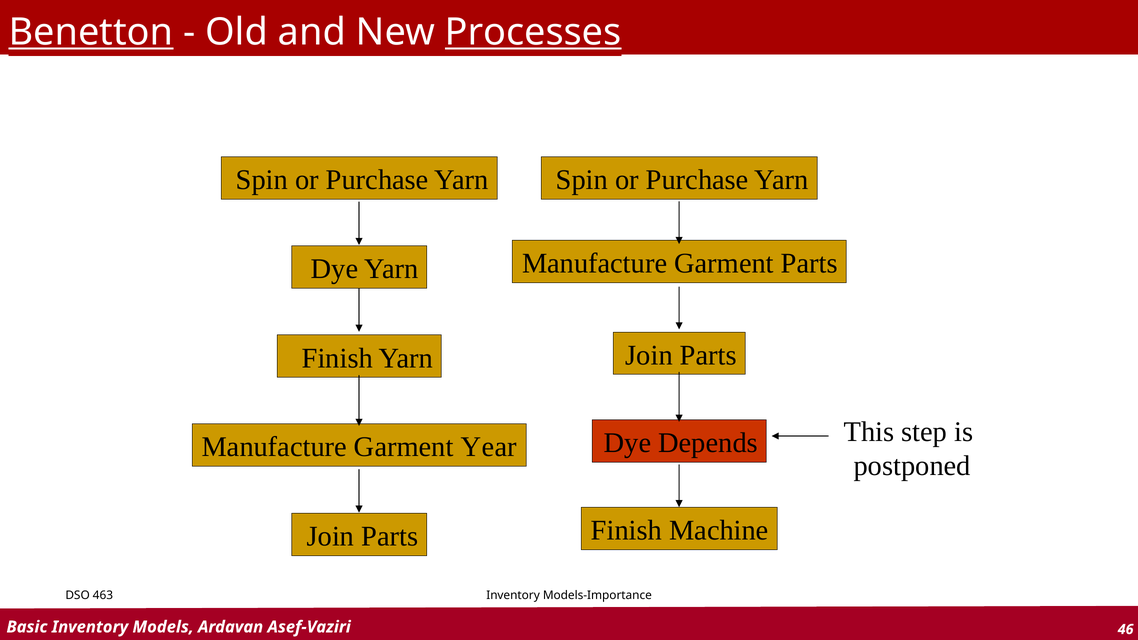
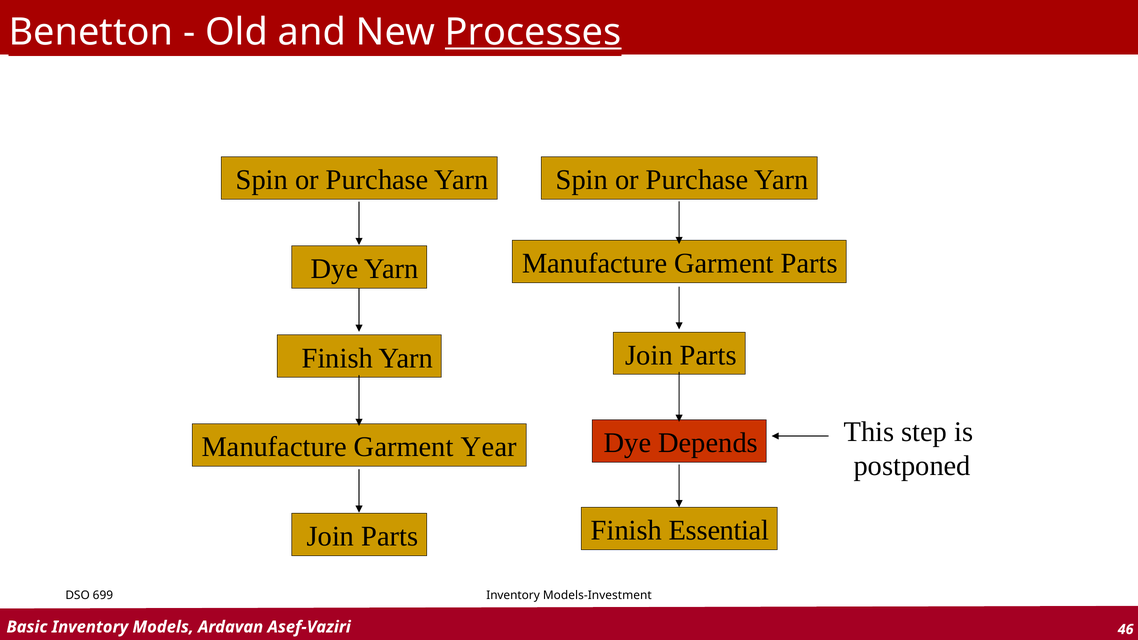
Benetton underline: present -> none (91, 32)
Machine: Machine -> Essential (719, 531)
463: 463 -> 699 (103, 595)
Models-Importance: Models-Importance -> Models-Investment (597, 595)
